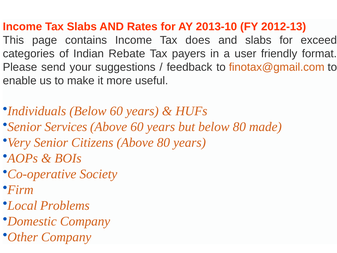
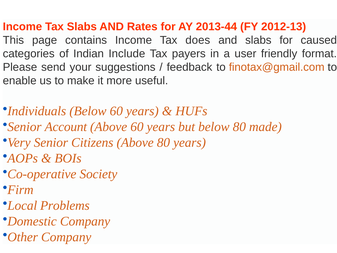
2013-10: 2013-10 -> 2013-44 (216, 27)
exceed: exceed -> caused (319, 40)
Rebate: Rebate -> Include (127, 54)
Services: Services -> Account (66, 127)
